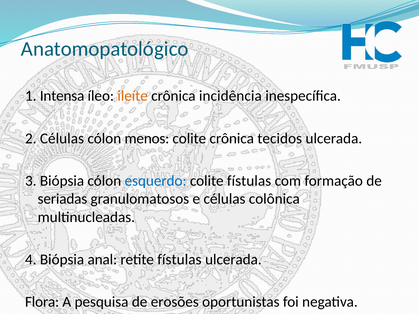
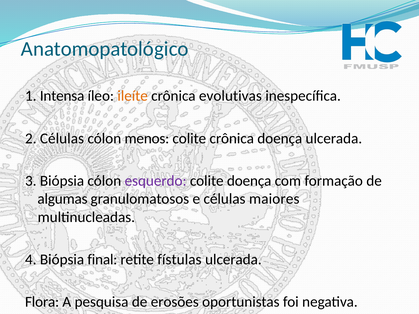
incidência: incidência -> evolutivas (230, 96)
crônica tecidos: tecidos -> doença (280, 138)
esquerdo colour: blue -> purple (156, 181)
colite fístulas: fístulas -> doença (249, 181)
seriadas: seriadas -> algumas (62, 199)
colônica: colônica -> maiores (274, 199)
anal: anal -> final (102, 260)
